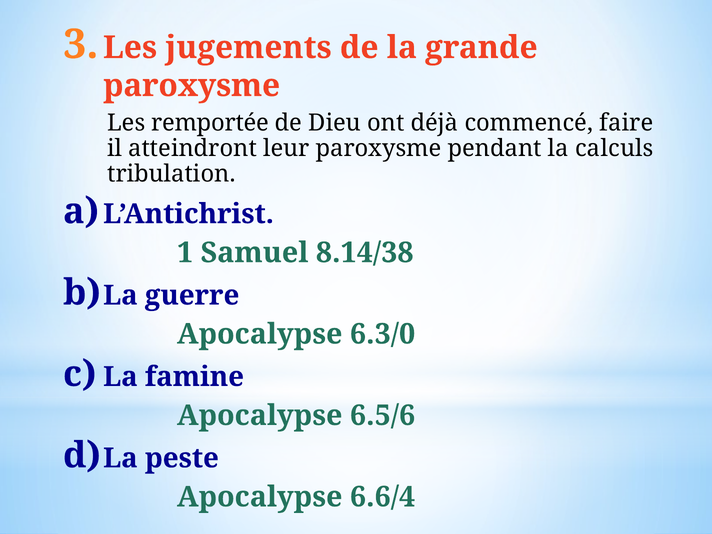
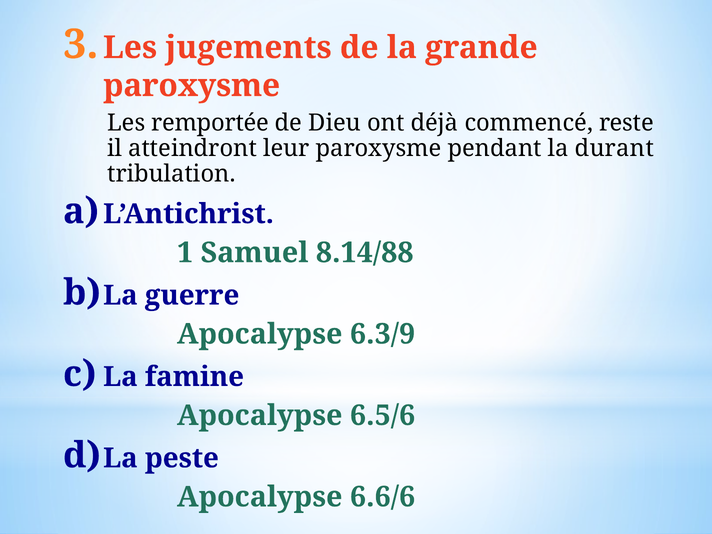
faire: faire -> reste (626, 123)
calculs: calculs -> durant (614, 148)
8.14/38: 8.14/38 -> 8.14/88 (365, 253)
6.3/0: 6.3/0 -> 6.3/9 (383, 334)
6.6/4: 6.6/4 -> 6.6/6 (383, 497)
